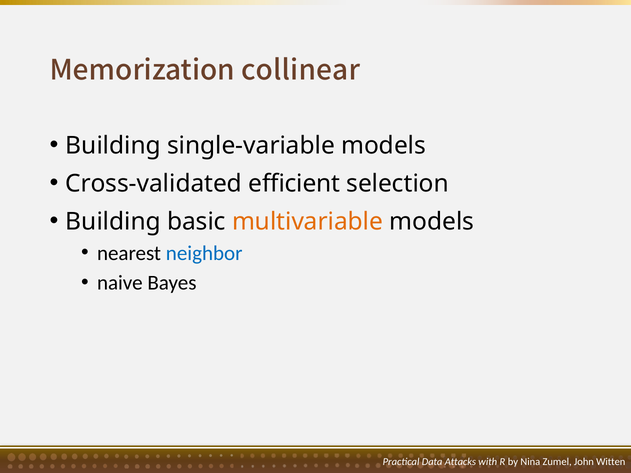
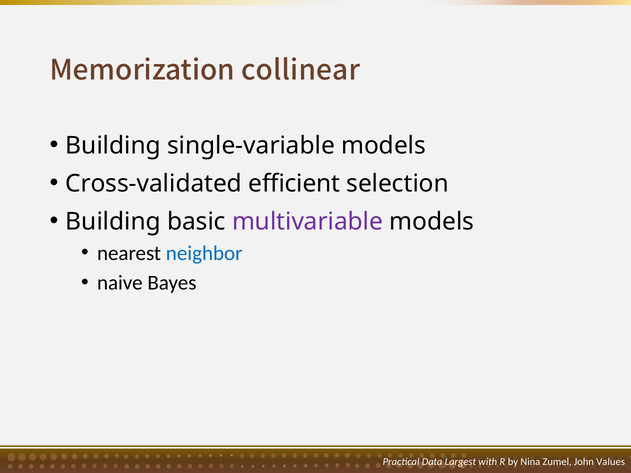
multivariable colour: orange -> purple (308, 222)
Attacks: Attacks -> Largest (460, 462)
Witten: Witten -> Values (611, 462)
